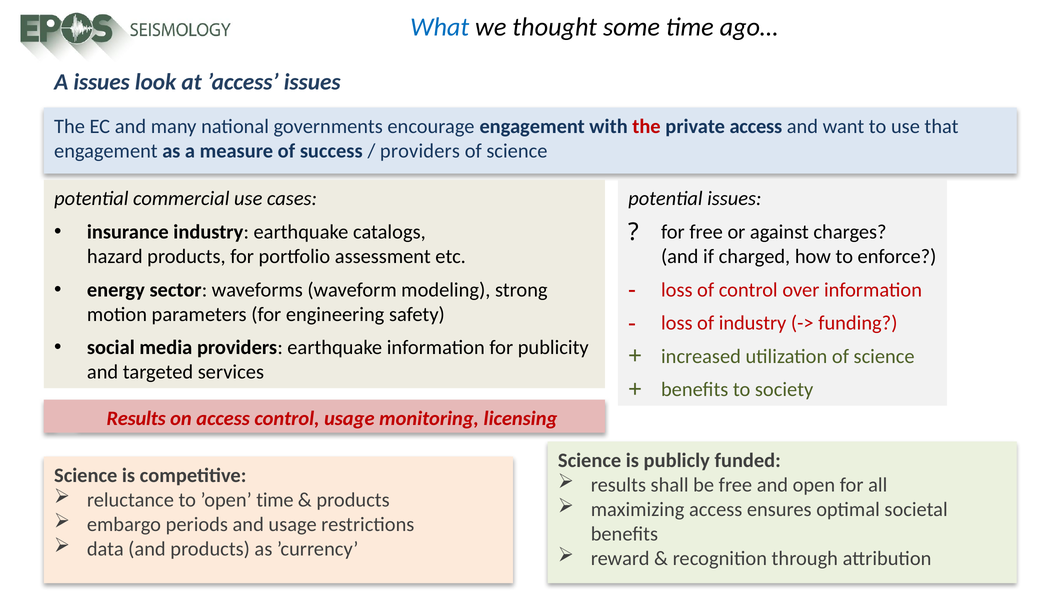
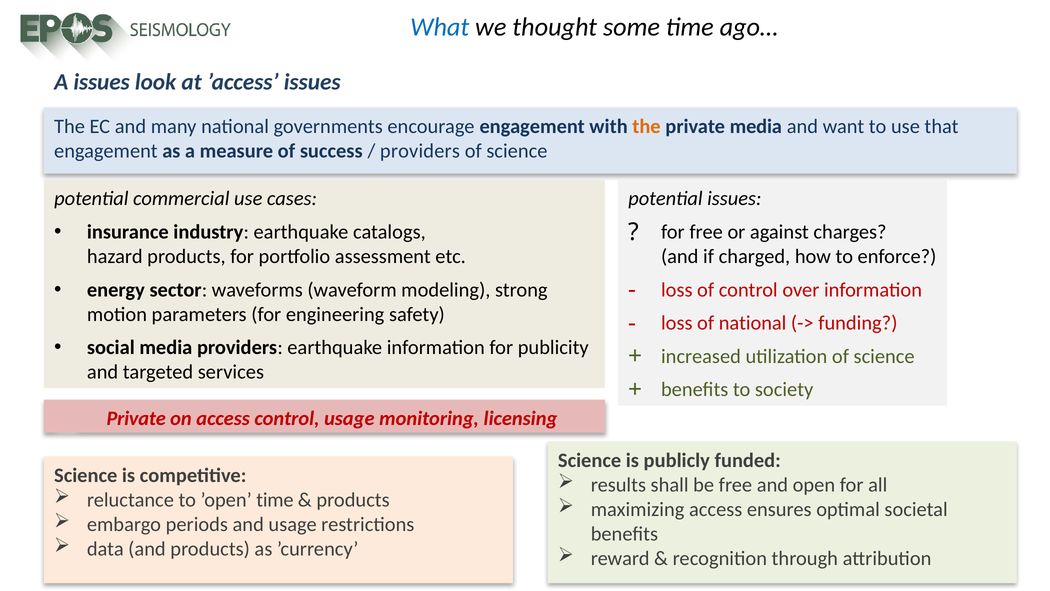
the colour: red -> orange (646, 126)
private access: access -> media (756, 126)
of industry: industry -> national (753, 323)
Results: Results -> Private (136, 418)
